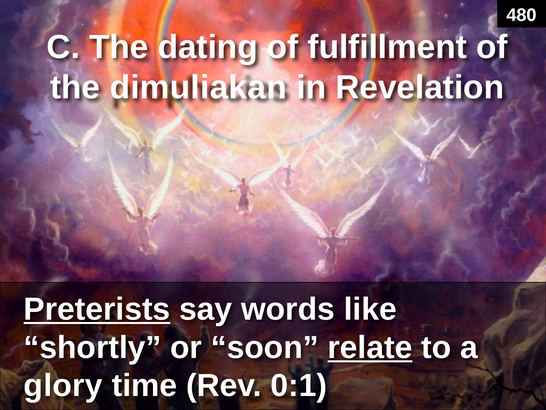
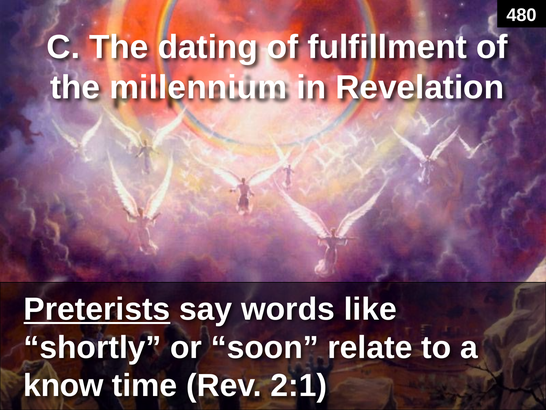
dimuliakan: dimuliakan -> millennium (198, 87)
relate underline: present -> none (370, 347)
glory: glory -> know (63, 385)
0:1: 0:1 -> 2:1 (299, 385)
